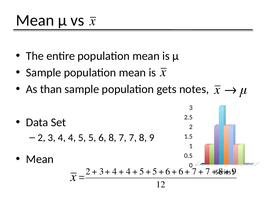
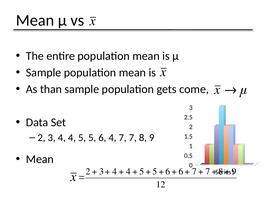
notes: notes -> come (194, 89)
6 8: 8 -> 4 (112, 137)
